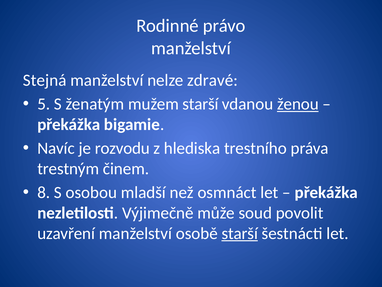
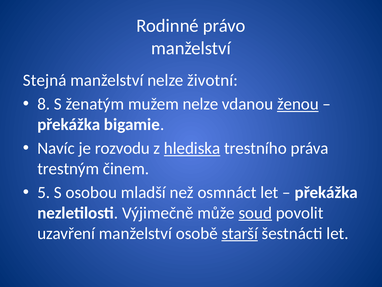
zdravé: zdravé -> životní (213, 80)
5: 5 -> 8 (44, 104)
mužem starší: starší -> nelze (200, 104)
hlediska underline: none -> present (192, 148)
8: 8 -> 5 (44, 192)
soud underline: none -> present (255, 213)
